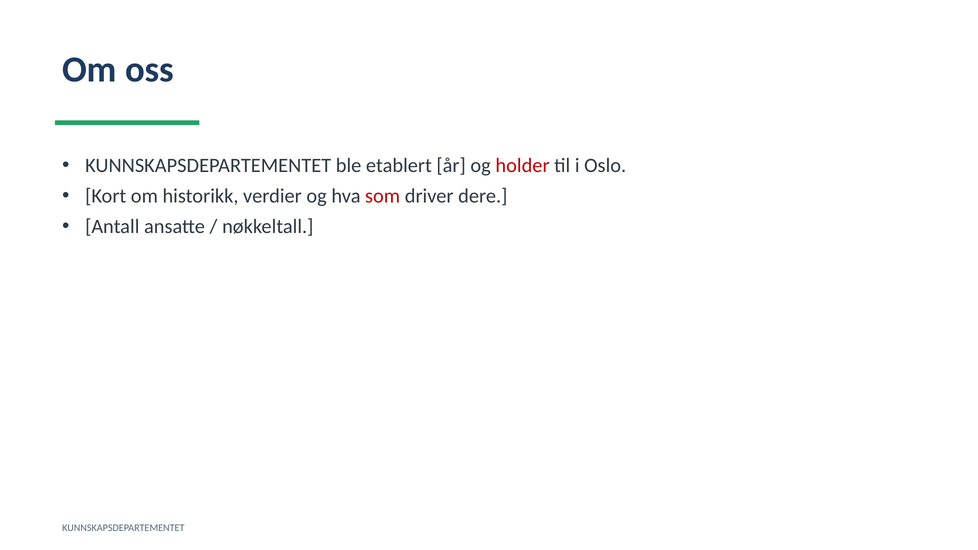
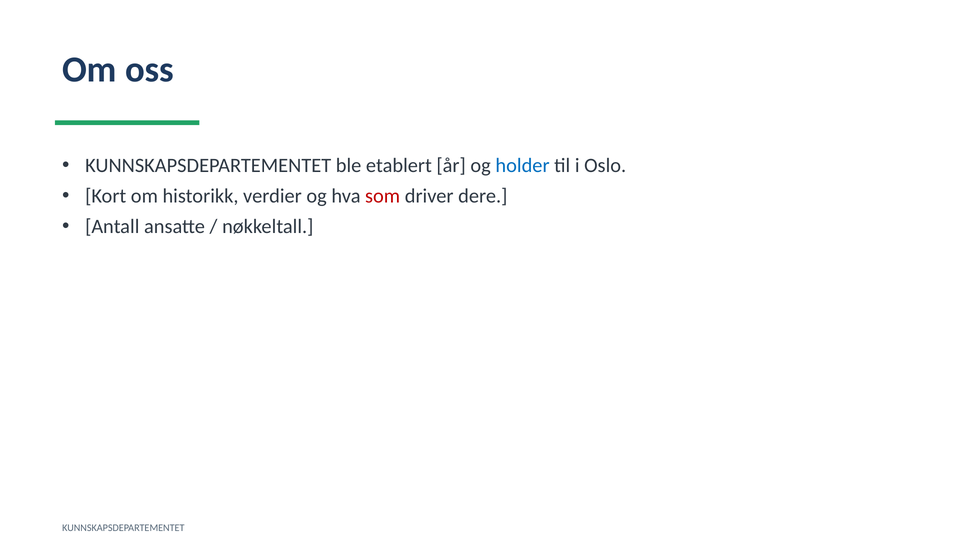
holder colour: red -> blue (523, 166)
